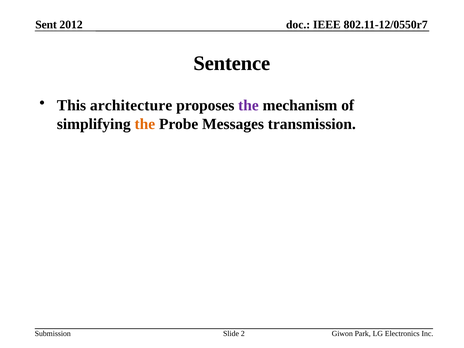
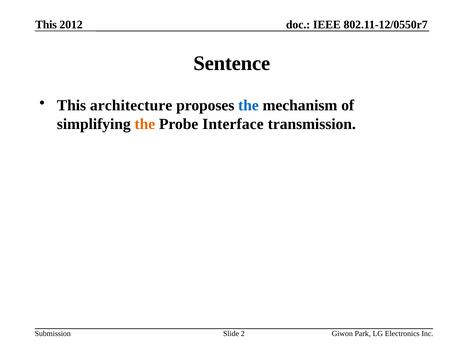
Sent: Sent -> This (46, 25)
the colour: purple -> blue (248, 106)
Messages: Messages -> Interface (233, 124)
